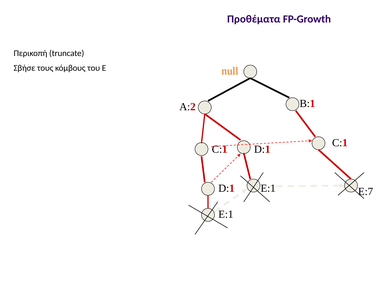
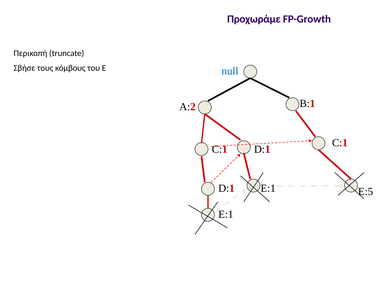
Προθέματα: Προθέματα -> Προχωράμε (254, 19)
null colour: orange -> blue (230, 71)
E:7: E:7 -> E:5 (366, 191)
